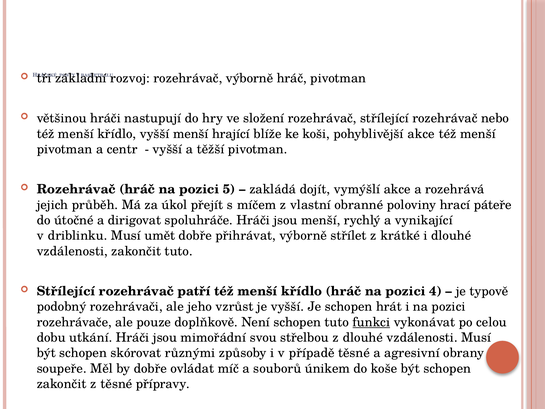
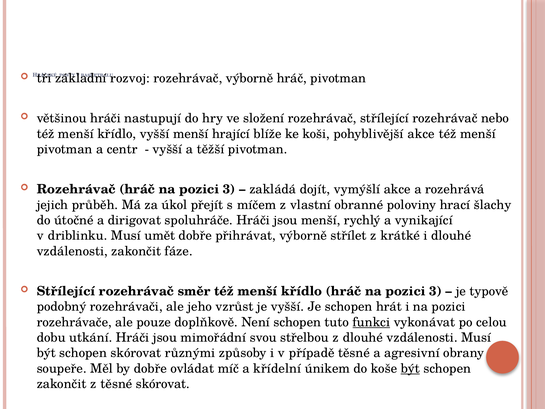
5: 5 -> 3 (229, 189)
páteře: páteře -> šlachy (493, 205)
zakončit tuto: tuto -> fáze (179, 251)
patří: patří -> směr (194, 291)
4: 4 -> 3 (436, 291)
souborů: souborů -> křídelní (277, 368)
být underline: none -> present (410, 368)
těsné přípravy: přípravy -> skórovat (163, 384)
